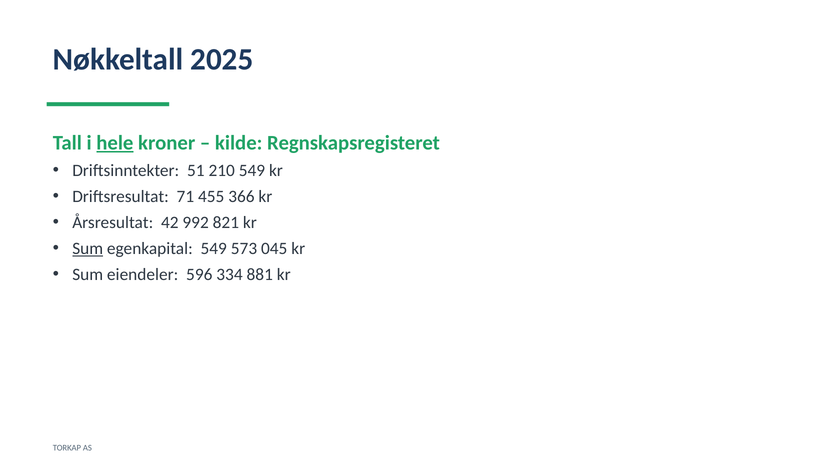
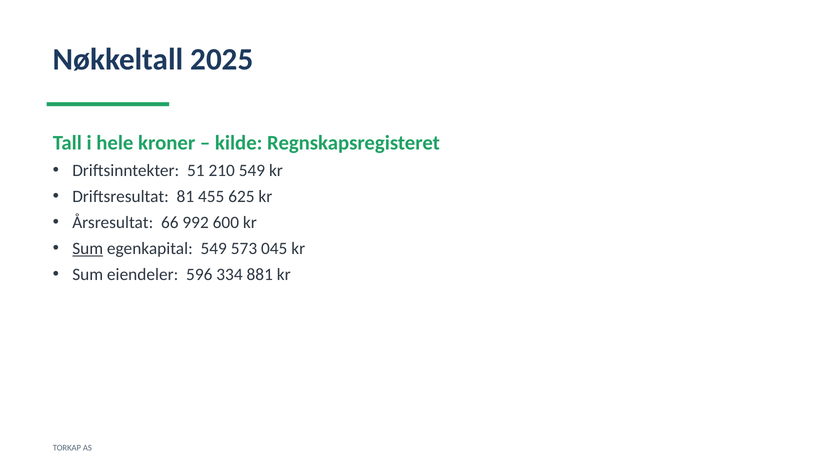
hele underline: present -> none (115, 143)
71: 71 -> 81 (185, 197)
366: 366 -> 625 (241, 197)
42: 42 -> 66 (170, 223)
821: 821 -> 600 (226, 223)
